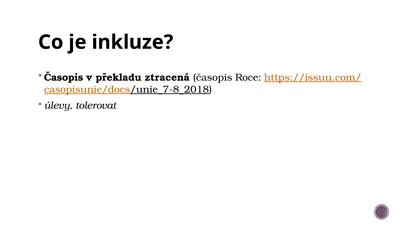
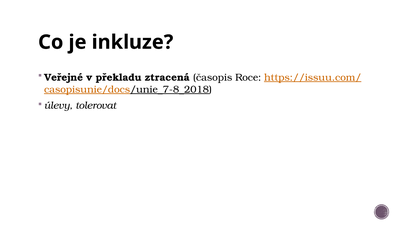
Časopis: Časopis -> Veřejné (64, 77)
